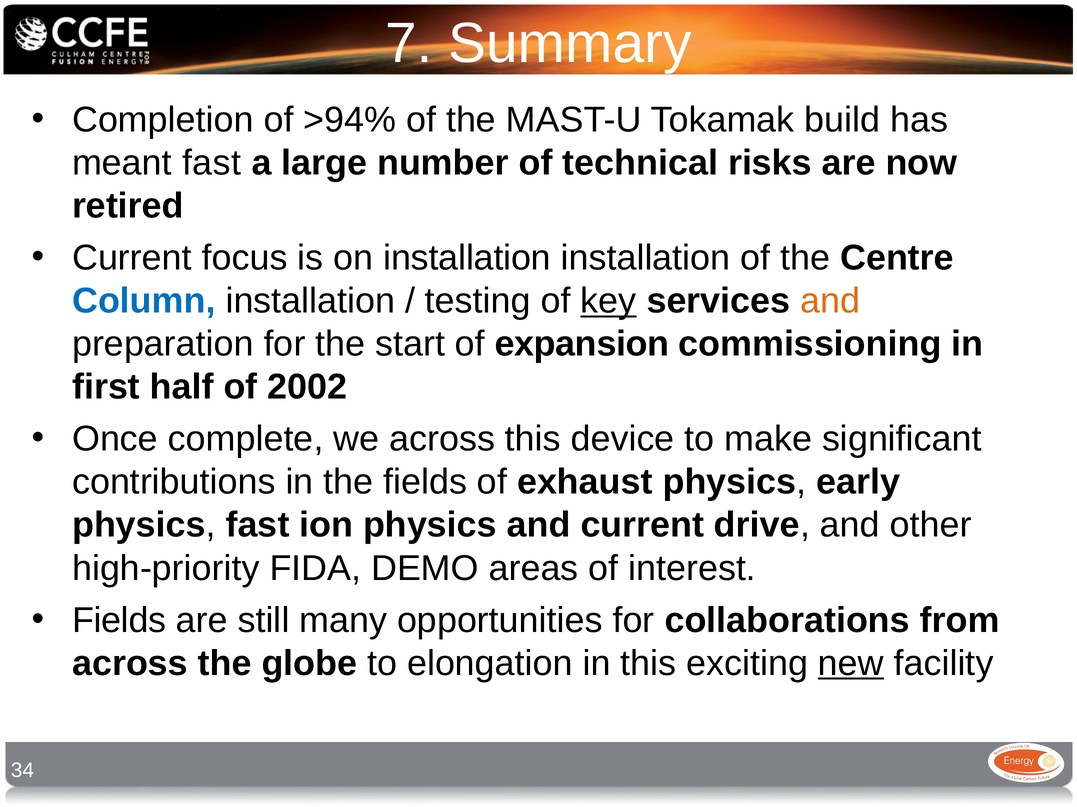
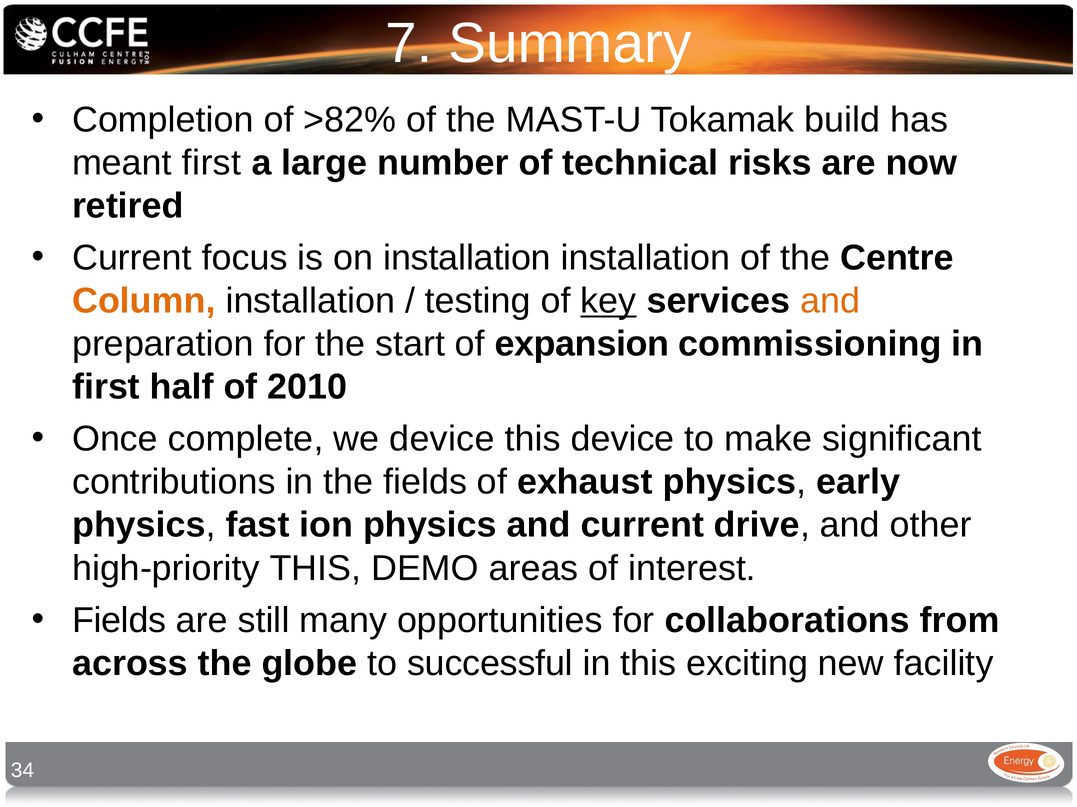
>94%: >94% -> >82% (350, 120)
meant fast: fast -> first (212, 163)
Column colour: blue -> orange (144, 301)
2002: 2002 -> 2010 (307, 387)
we across: across -> device (442, 439)
high-priority FIDA: FIDA -> THIS (315, 569)
elongation: elongation -> successful (490, 664)
new underline: present -> none (851, 664)
